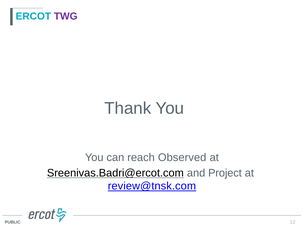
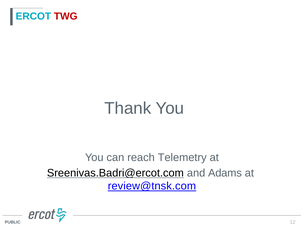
TWG colour: purple -> red (66, 16)
Observed: Observed -> Telemetry (182, 158)
Project: Project -> Adams (225, 173)
